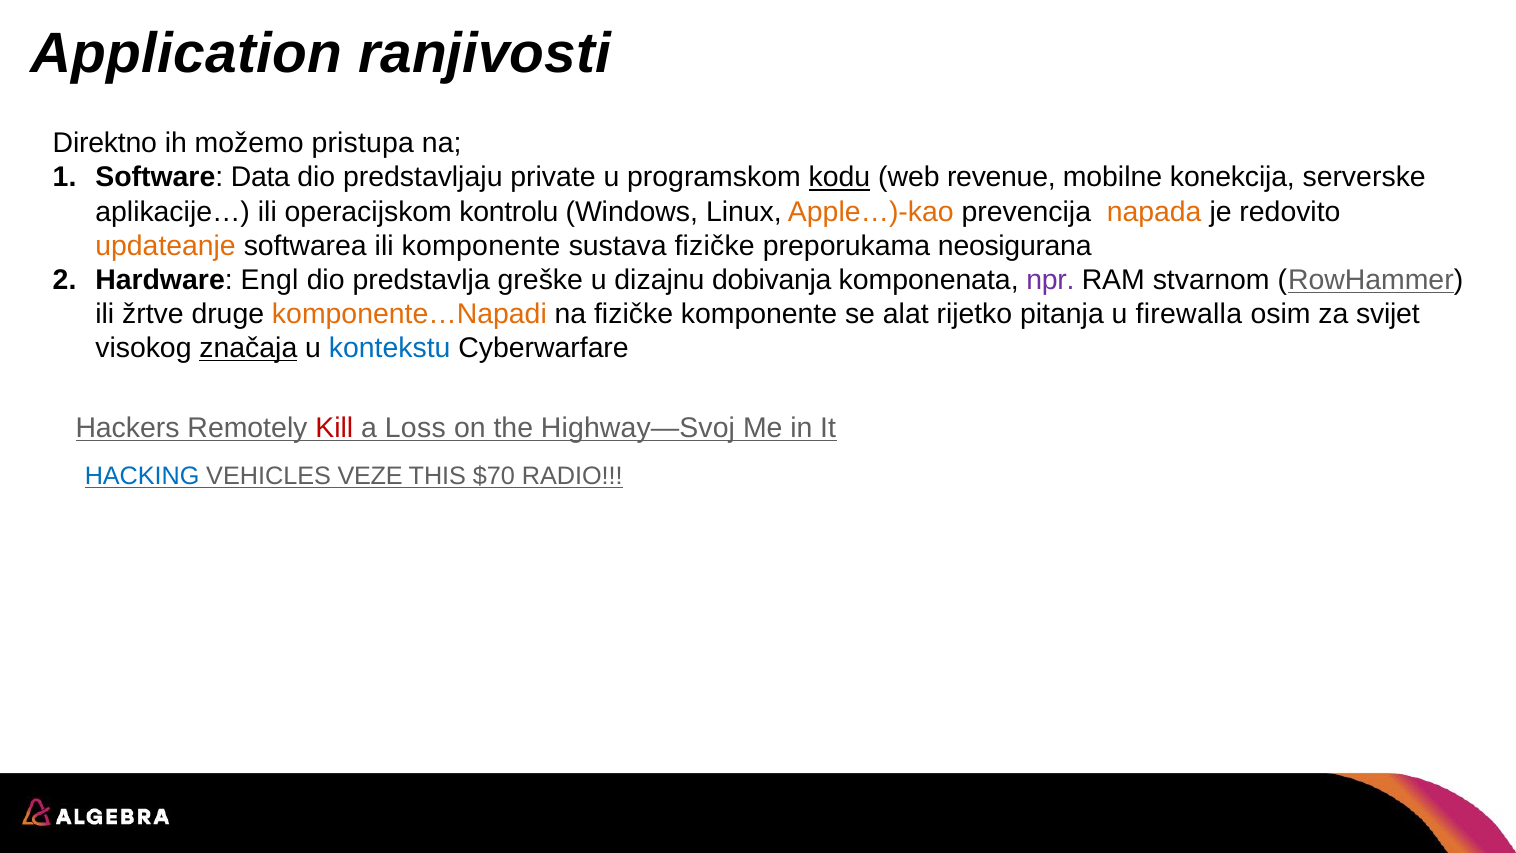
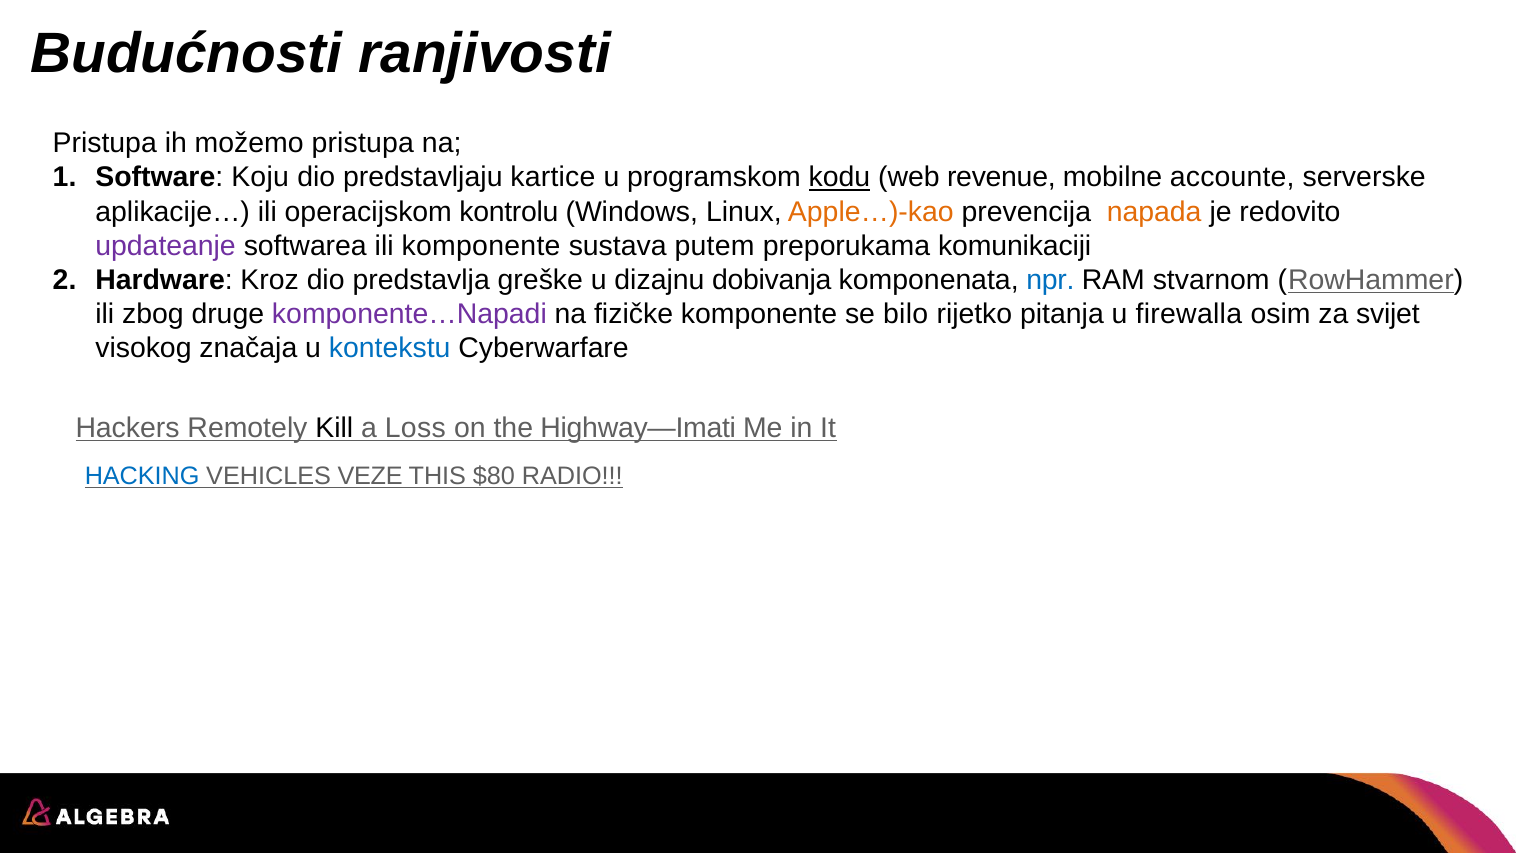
Application: Application -> Budućnosti (186, 54)
Direktno: Direktno -> Pristupa (105, 143)
Data: Data -> Koju (260, 178)
private: private -> kartice (553, 178)
konekcija: konekcija -> accounte (1232, 178)
updateanje colour: orange -> purple (166, 246)
sustava fizičke: fizičke -> putem (715, 246)
neosigurana: neosigurana -> komunikaciji (1015, 246)
Engl: Engl -> Kroz (270, 280)
npr colour: purple -> blue (1050, 280)
žrtve: žrtve -> zbog (153, 314)
komponente…Napadi colour: orange -> purple (409, 314)
alat: alat -> bilo (906, 314)
značaja underline: present -> none (248, 348)
Kill colour: red -> black (334, 428)
Highway—Svoj: Highway—Svoj -> Highway—Imati (638, 428)
$70: $70 -> $80 (494, 476)
